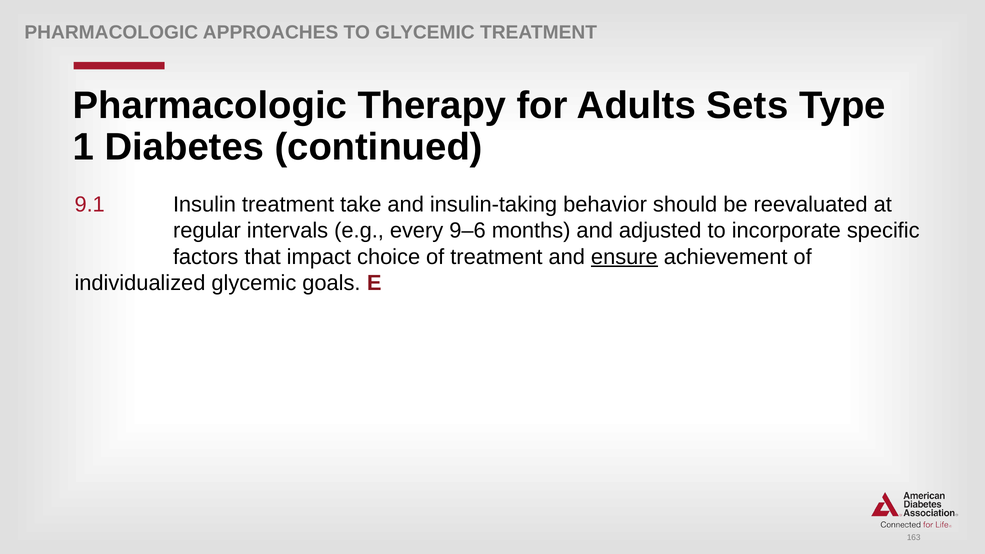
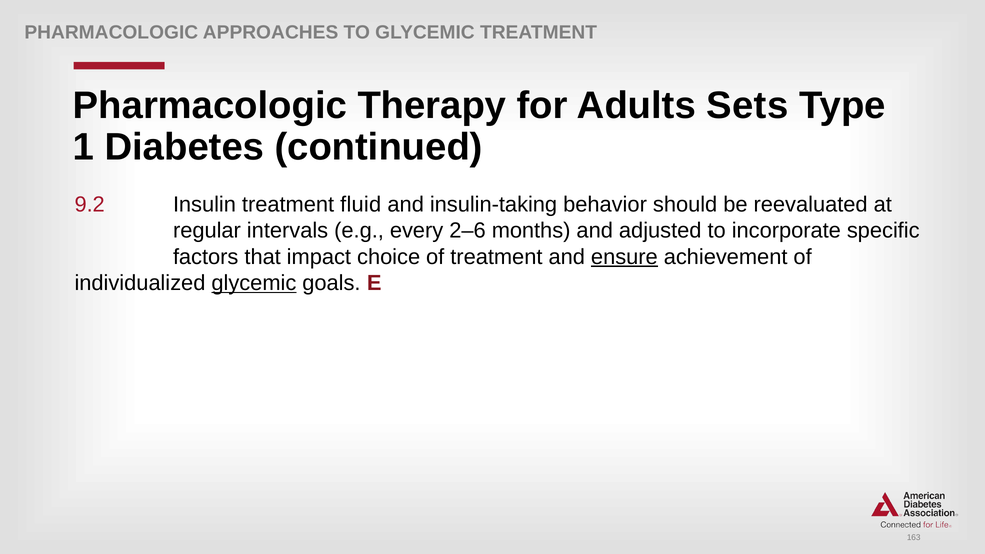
9.1: 9.1 -> 9.2 (90, 204)
take: take -> fluid (361, 204)
9–6: 9–6 -> 2–6 (467, 231)
glycemic underline: none -> present (254, 283)
